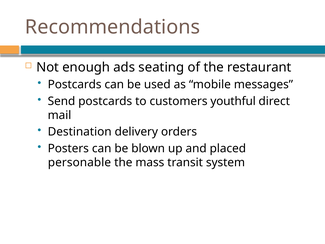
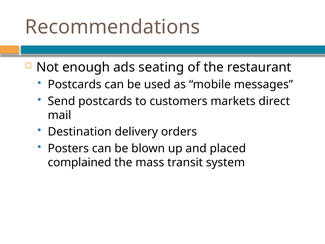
youthful: youthful -> markets (233, 101)
personable: personable -> complained (80, 162)
